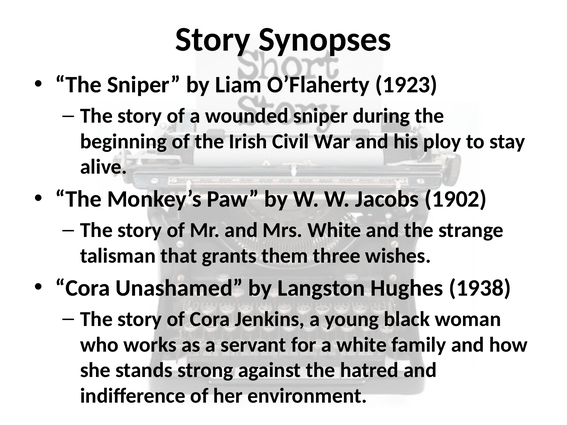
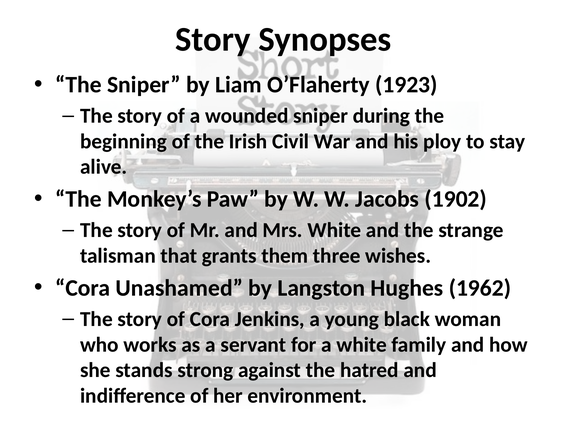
1938: 1938 -> 1962 (480, 288)
